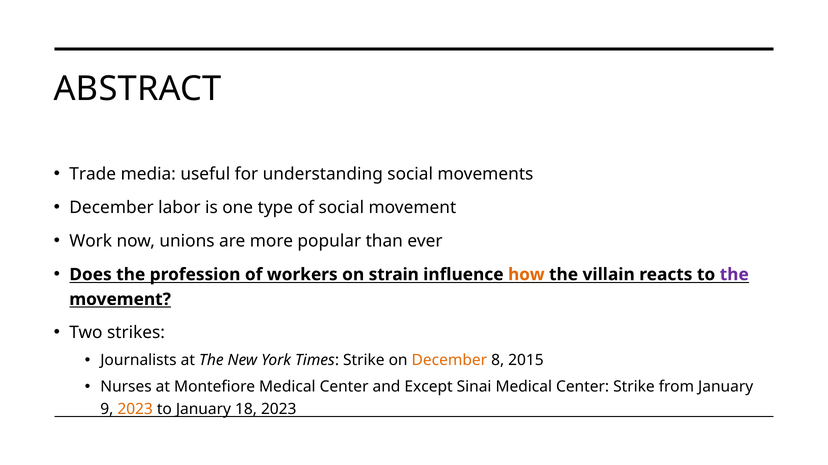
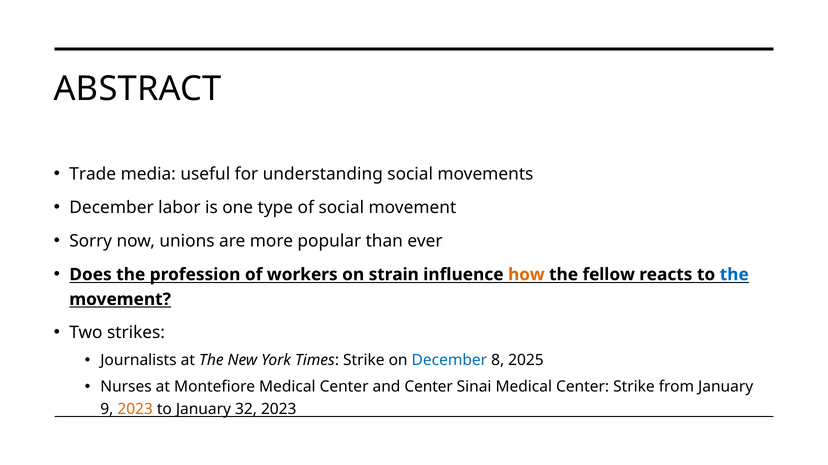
Work: Work -> Sorry (91, 241)
villain: villain -> fellow (609, 275)
the colour: purple -> blue (734, 275)
December colour: orange -> blue (449, 361)
2015: 2015 -> 2025 (526, 361)
and Except: Except -> Center (429, 387)
18: 18 -> 32 (246, 410)
